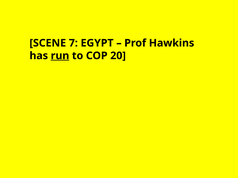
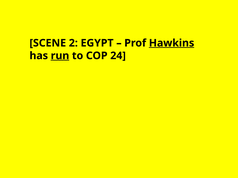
7: 7 -> 2 (73, 43)
Hawkins underline: none -> present (172, 43)
20: 20 -> 24 (118, 56)
